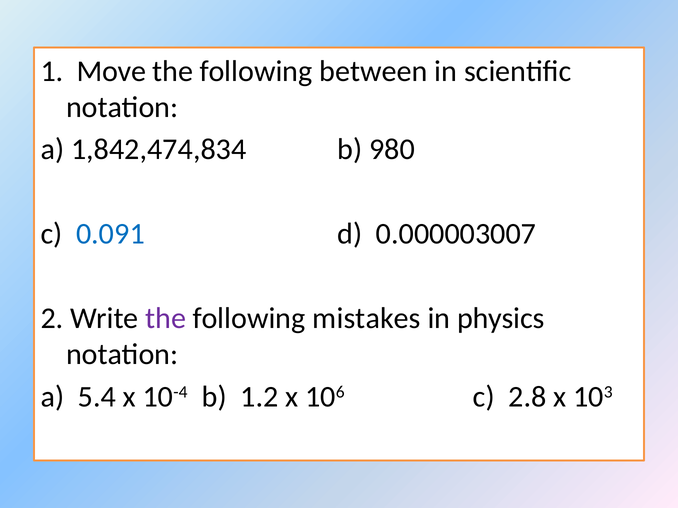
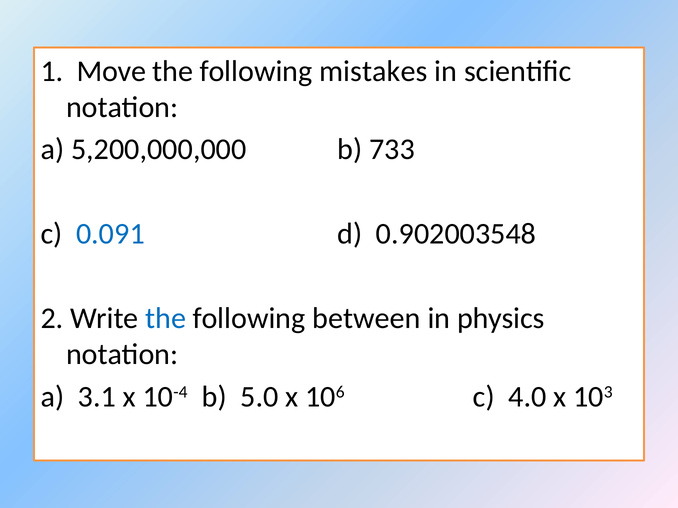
between: between -> mistakes (373, 71)
1,842,474,834: 1,842,474,834 -> 5,200,000,000 (159, 150)
980: 980 -> 733 (392, 150)
0.000003007: 0.000003007 -> 0.902003548 (456, 234)
the colour: purple -> blue (166, 319)
mistakes: mistakes -> between (367, 319)
5.4: 5.4 -> 3.1 (97, 397)
1.2: 1.2 -> 5.0 (259, 397)
2.8: 2.8 -> 4.0 (527, 397)
